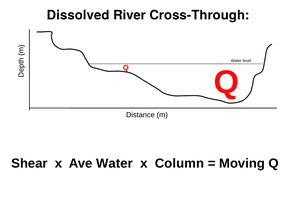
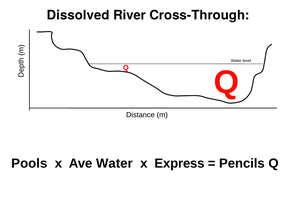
Shear: Shear -> Pools (29, 163)
Column: Column -> Express (180, 163)
Moving: Moving -> Pencils (242, 163)
